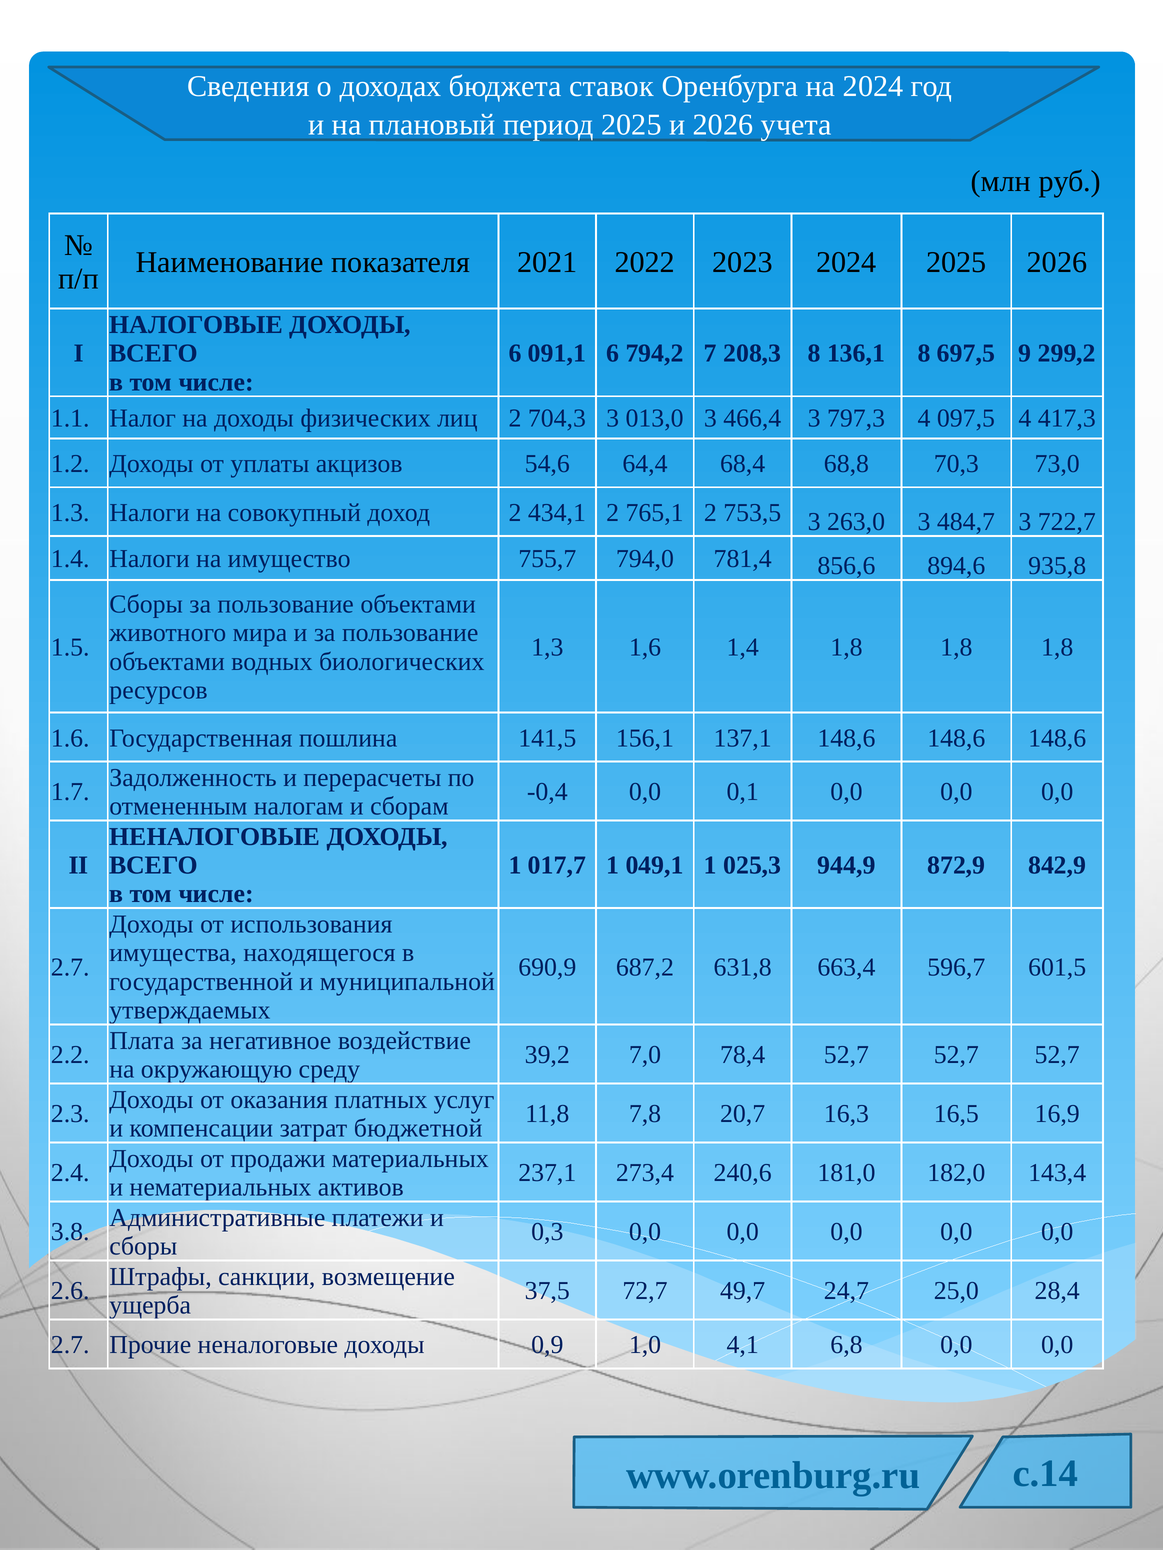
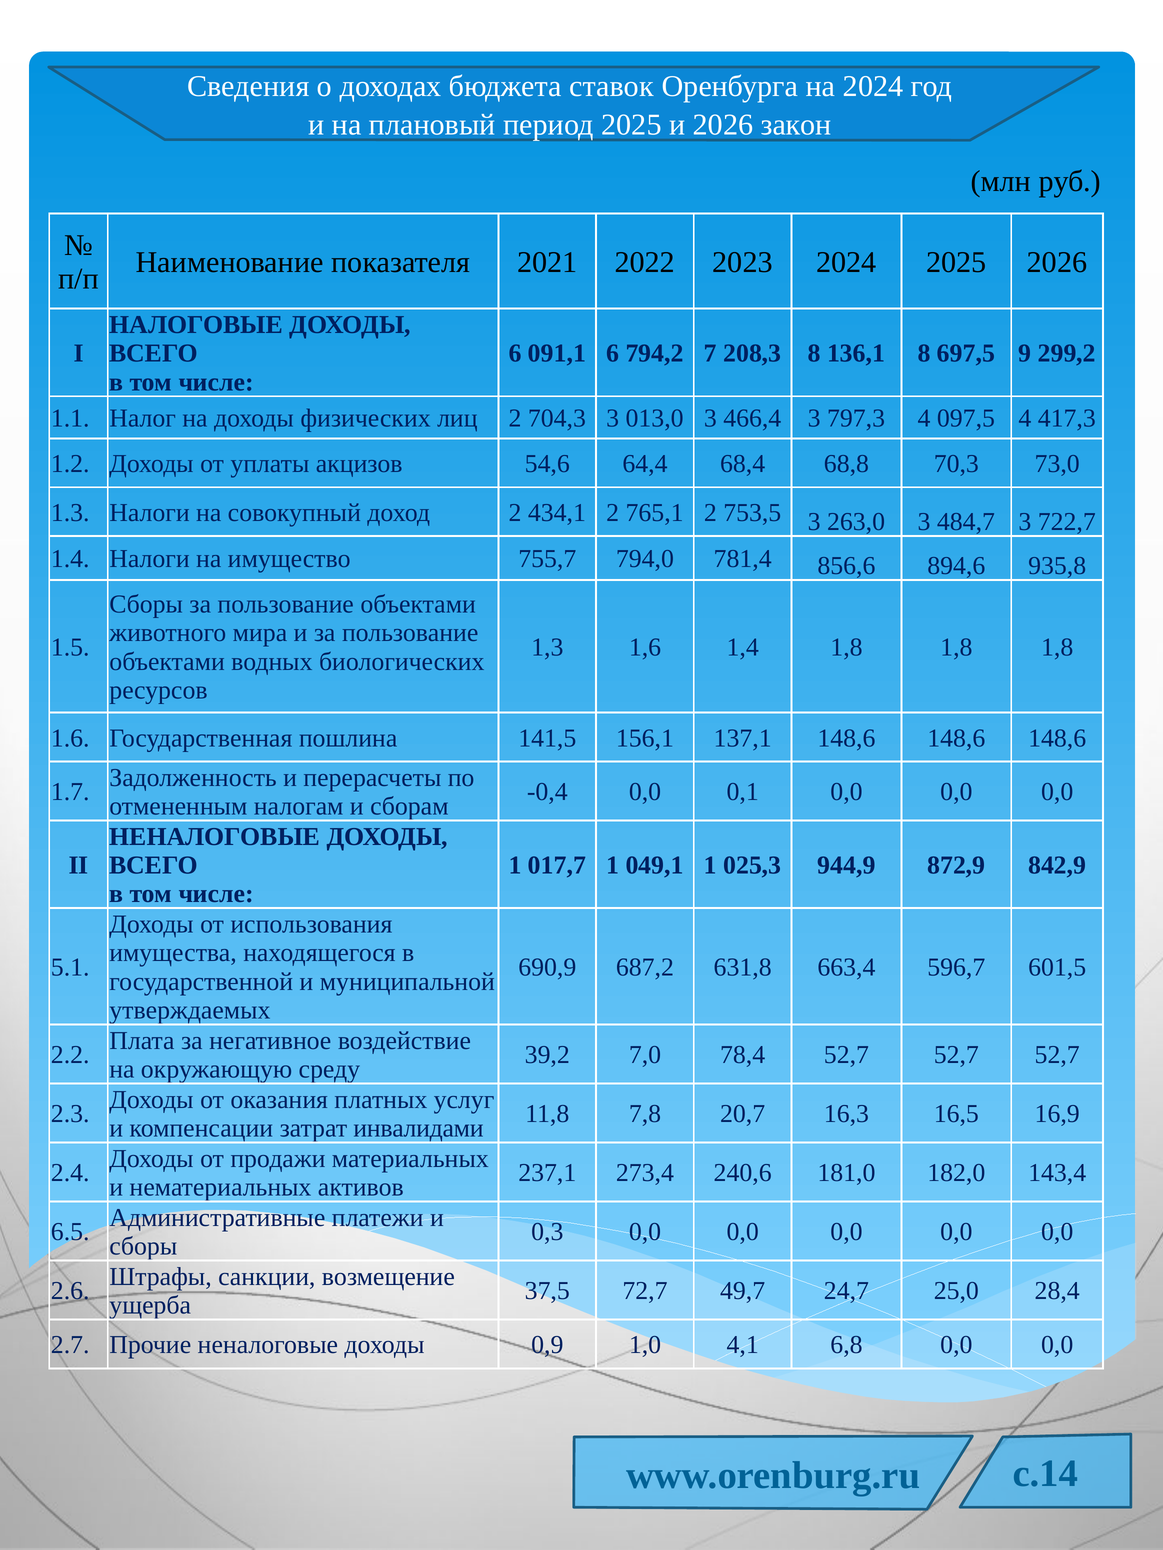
учета: учета -> закон (796, 125)
2.7: 2.7 -> 5.1 (70, 968)
бюджетной: бюджетной -> инвалидами (418, 1129)
3.8: 3.8 -> 6.5 (70, 1232)
